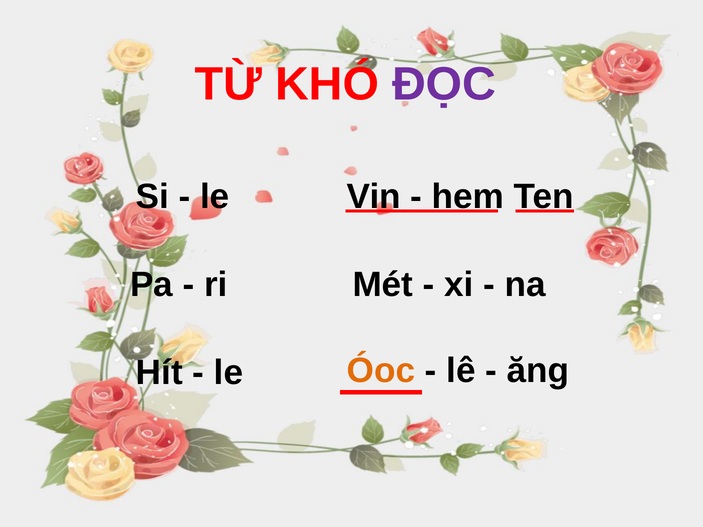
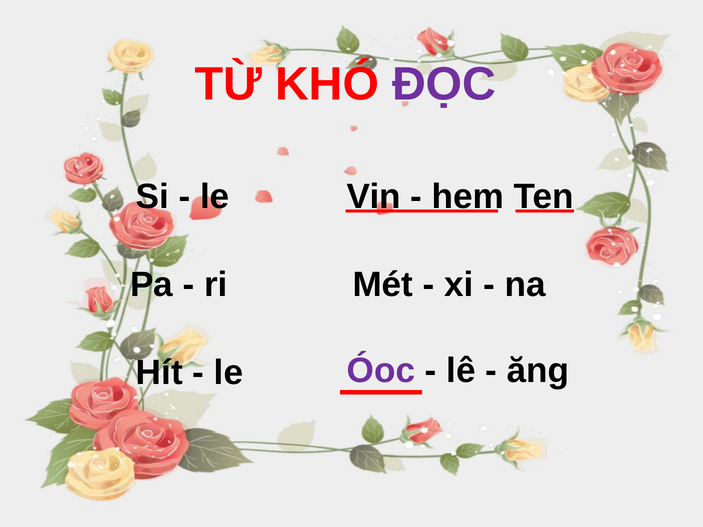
Óoc colour: orange -> purple (381, 371)
